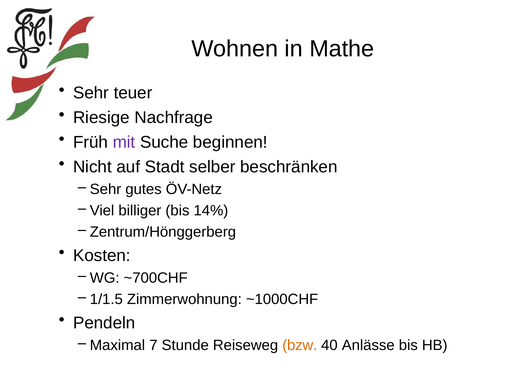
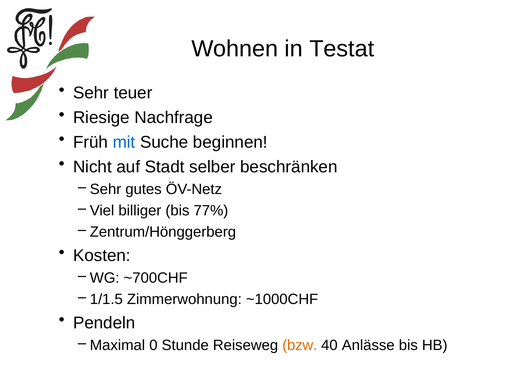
Mathe: Mathe -> Testat (342, 49)
mit colour: purple -> blue (124, 142)
14%: 14% -> 77% (211, 211)
7: 7 -> 0 (153, 346)
